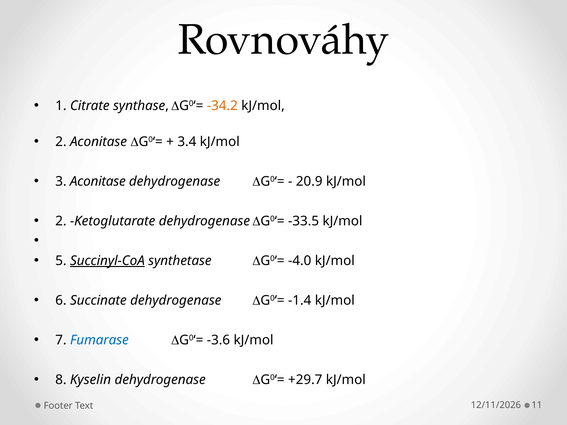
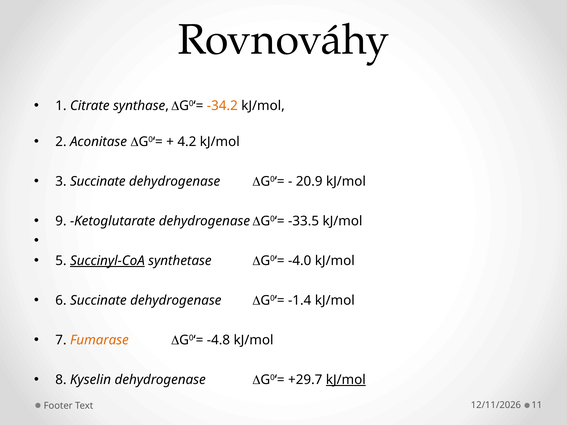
3.4: 3.4 -> 4.2 (187, 142)
3 Aconitase: Aconitase -> Succinate (98, 181)
2: 2 -> 9 (61, 221)
Fumarase colour: blue -> orange (99, 340)
-3.6: -3.6 -> -4.8 (218, 340)
kJ/mol underline: none -> present (346, 380)
